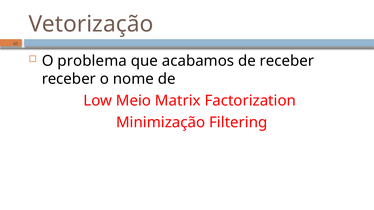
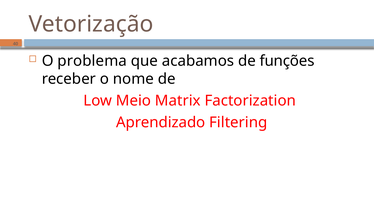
de receber: receber -> funções (287, 61)
Minimização: Minimização -> Aprendizado (161, 123)
